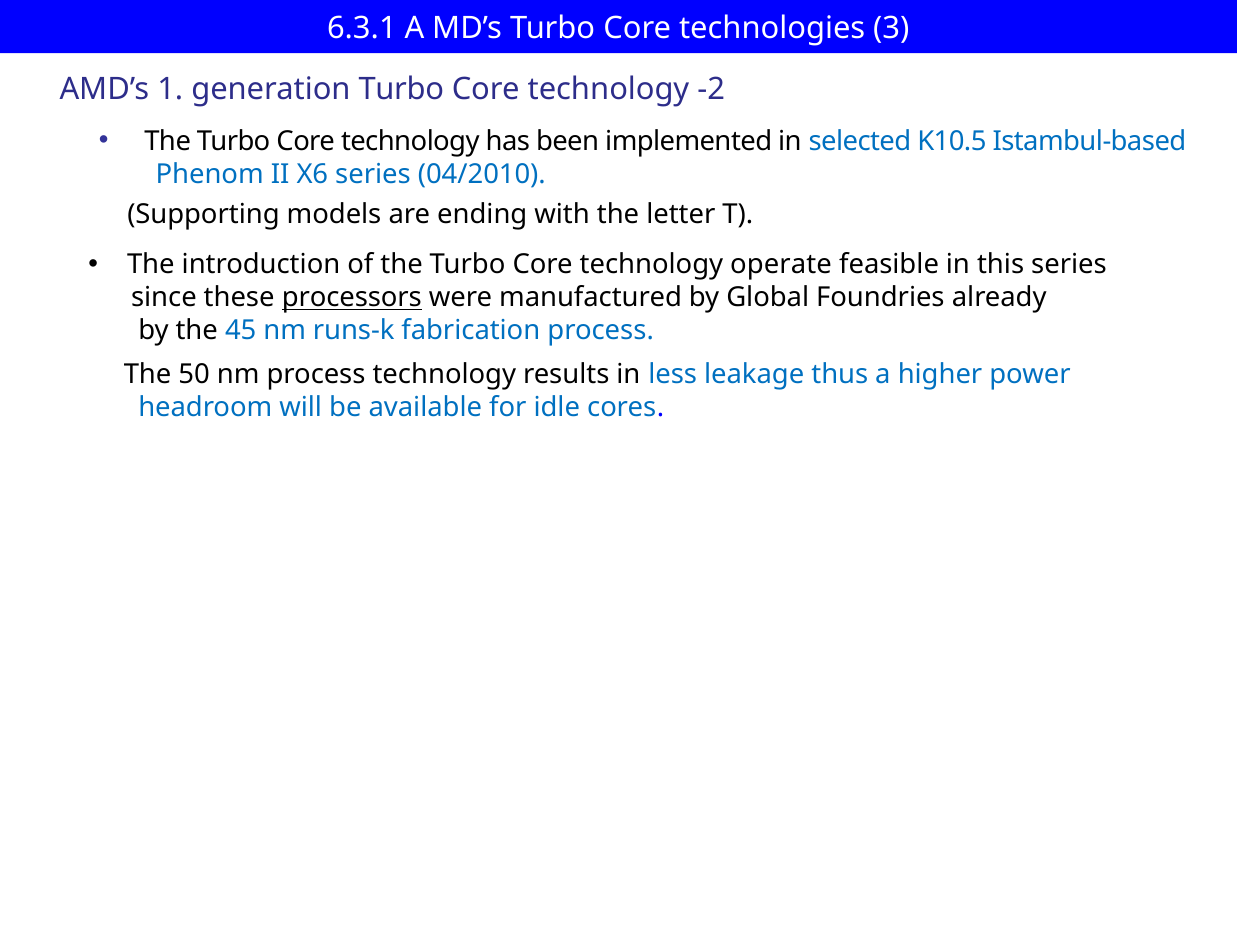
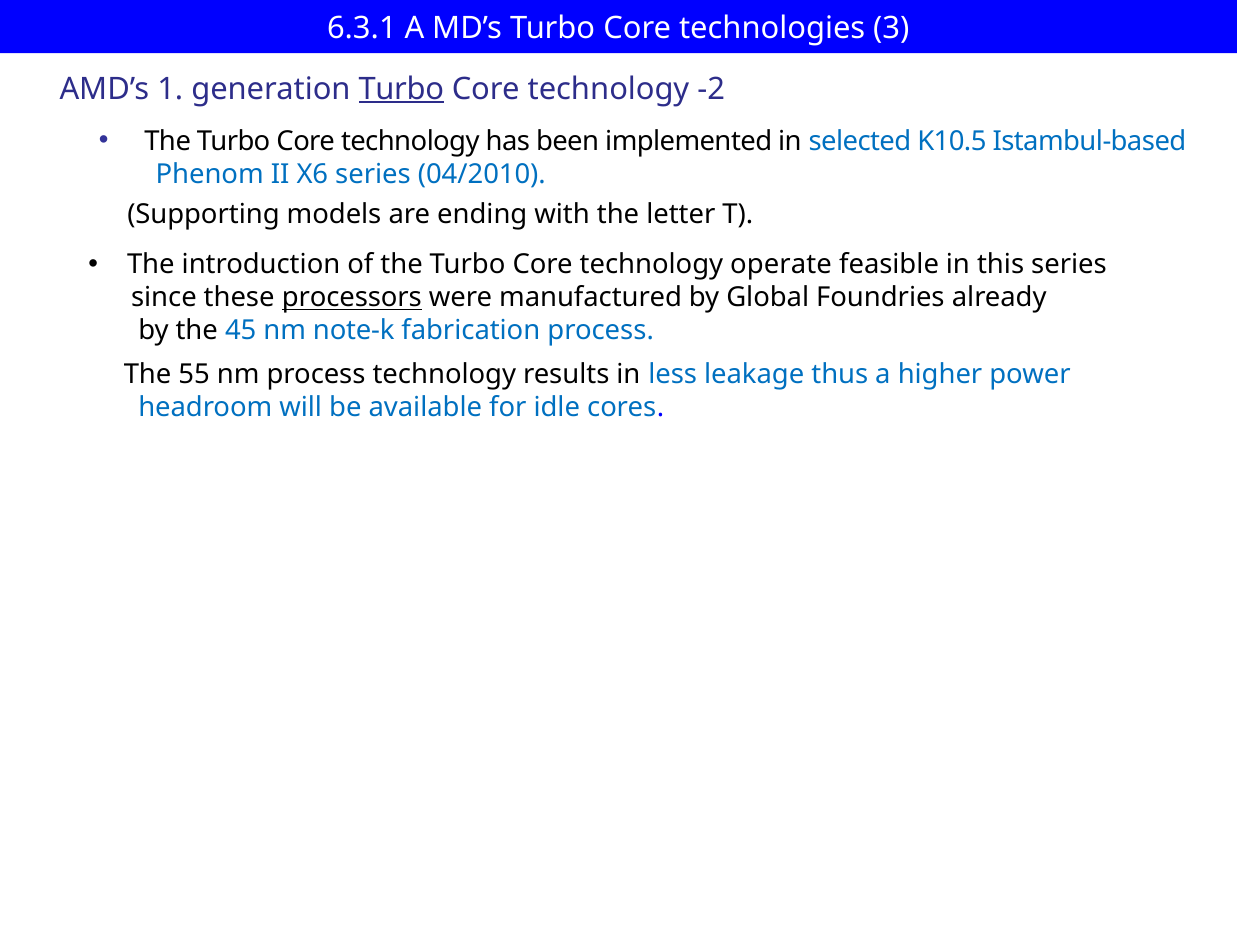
Turbo underline: none -> present (401, 89)
runs-k: runs-k -> note-k (354, 331)
50: 50 -> 55 (194, 374)
